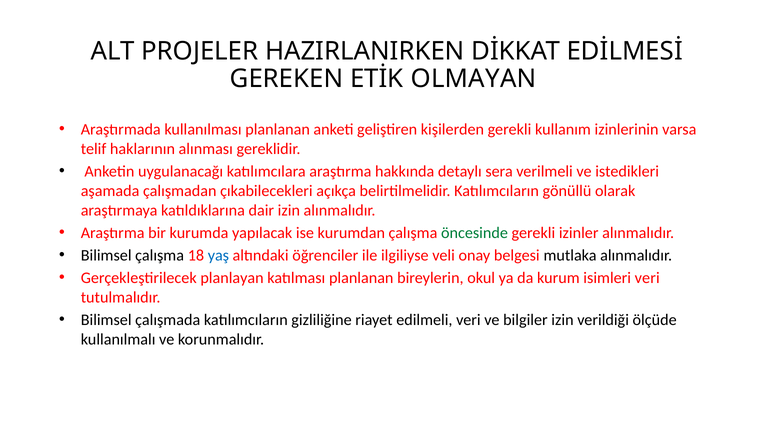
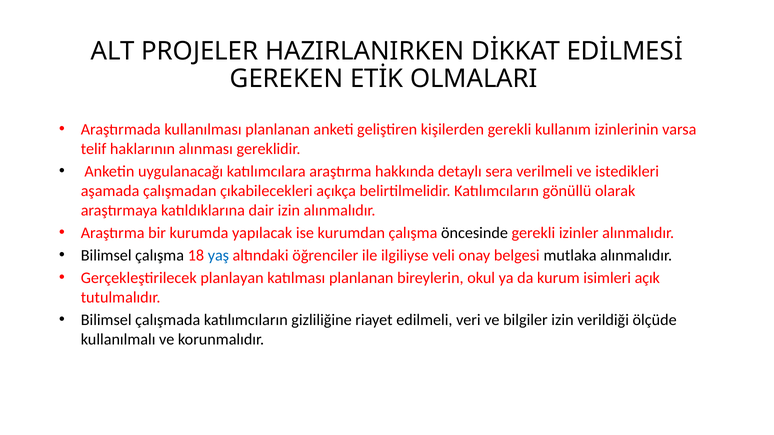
OLMAYAN: OLMAYAN -> OLMALARI (474, 79)
öncesinde colour: green -> black (474, 233)
isimleri veri: veri -> açık (647, 278)
